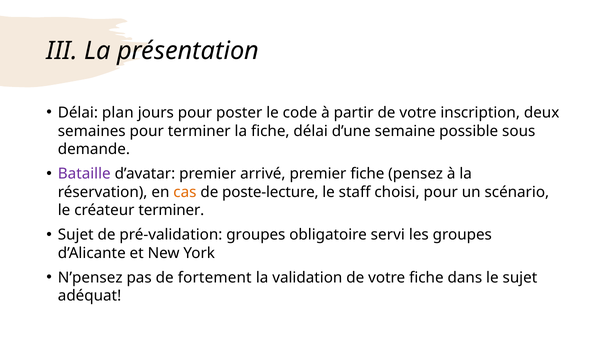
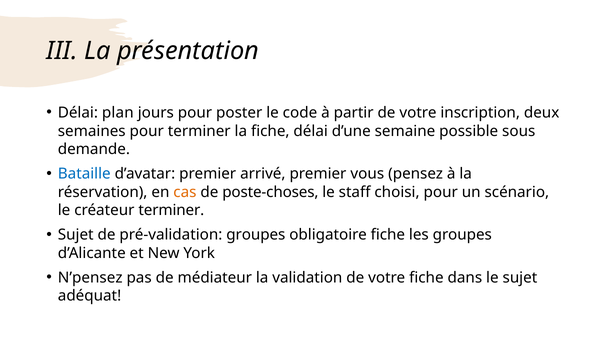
Bataille colour: purple -> blue (84, 174)
premier fiche: fiche -> vous (367, 174)
poste-lecture: poste-lecture -> poste-choses (270, 192)
obligatoire servi: servi -> fiche (388, 235)
fortement: fortement -> médiateur (215, 278)
